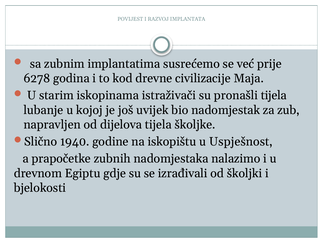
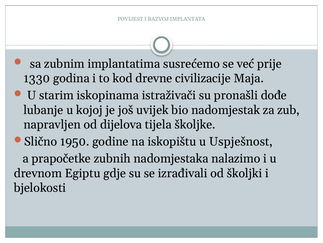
6278: 6278 -> 1330 (37, 78)
pronašli tijela: tijela -> dođe (274, 95)
1940: 1940 -> 1950 (75, 141)
